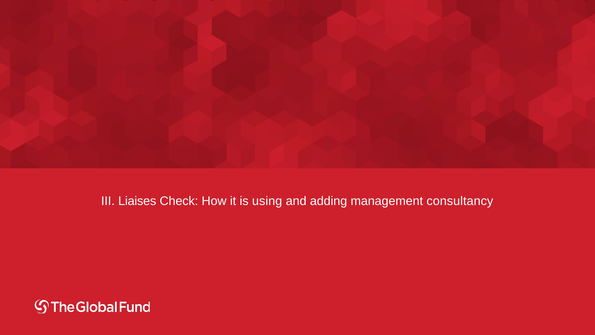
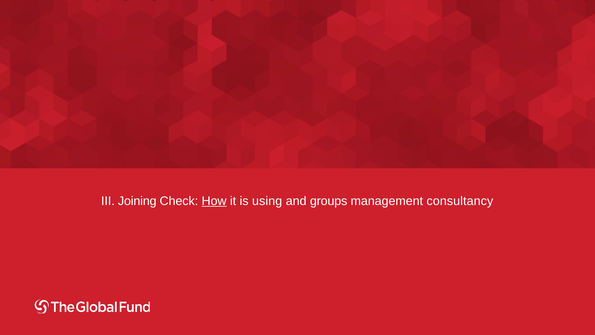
Liaises: Liaises -> Joining (137, 201)
How underline: none -> present (214, 201)
adding: adding -> groups (329, 201)
